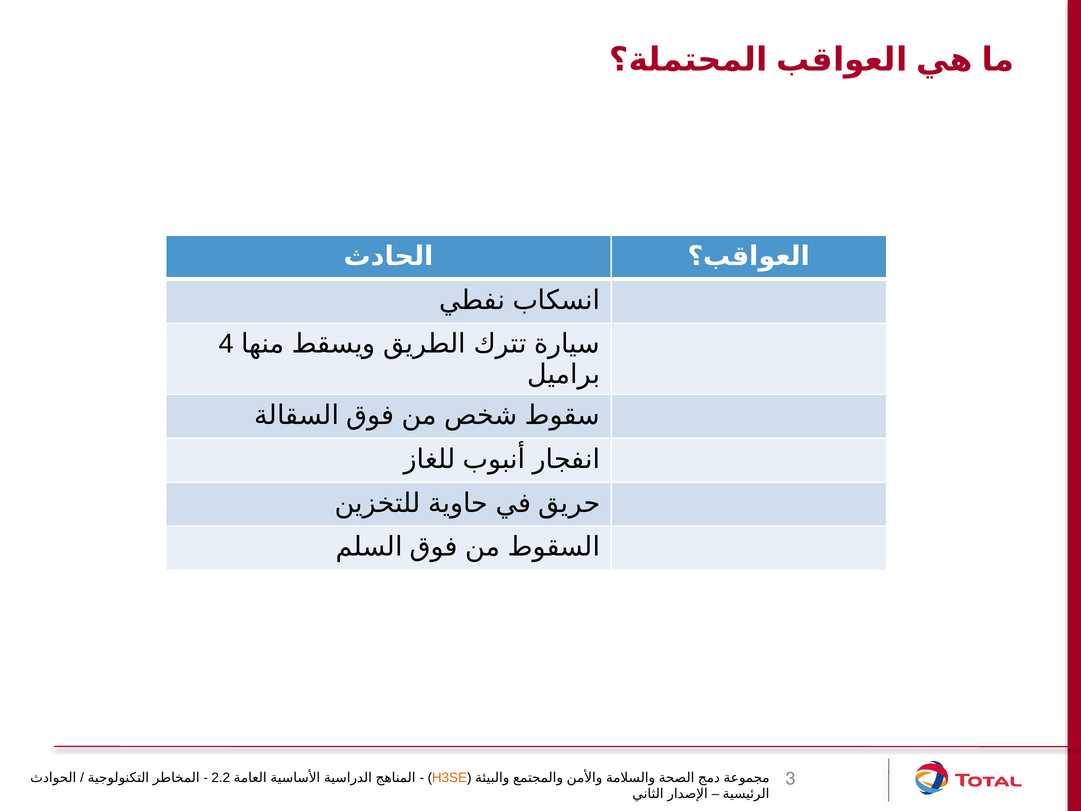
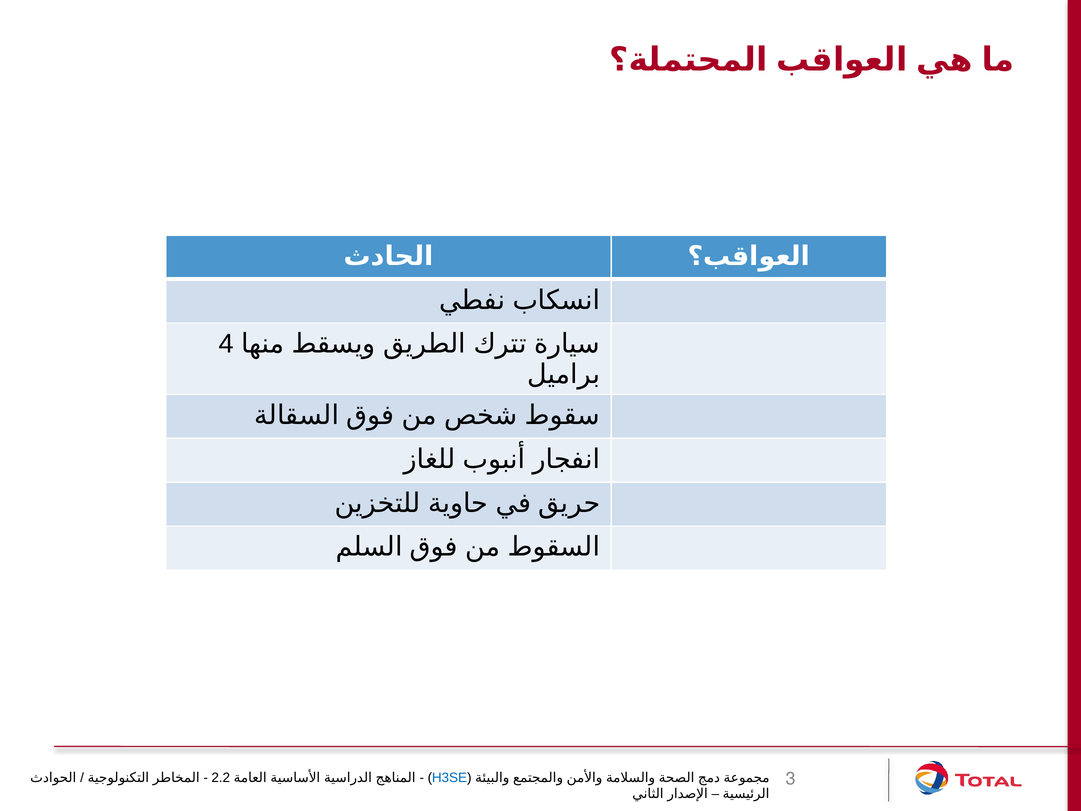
H3SE colour: orange -> blue (449, 777)
